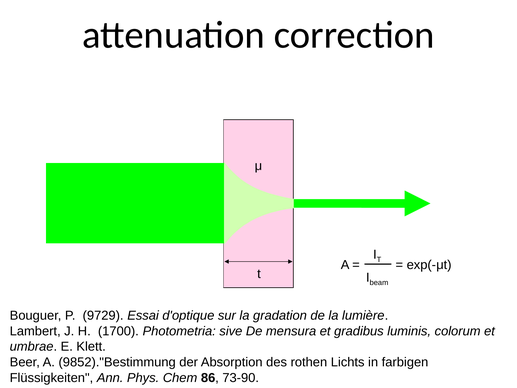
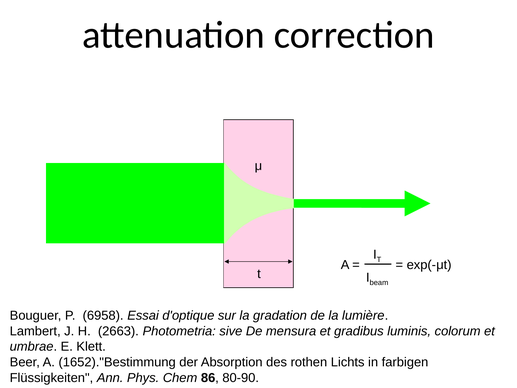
9729: 9729 -> 6958 (103, 315)
1700: 1700 -> 2663 (118, 331)
9852)."Bestimmung: 9852)."Bestimmung -> 1652)."Bestimmung (117, 362)
73-90: 73-90 -> 80-90 (241, 378)
